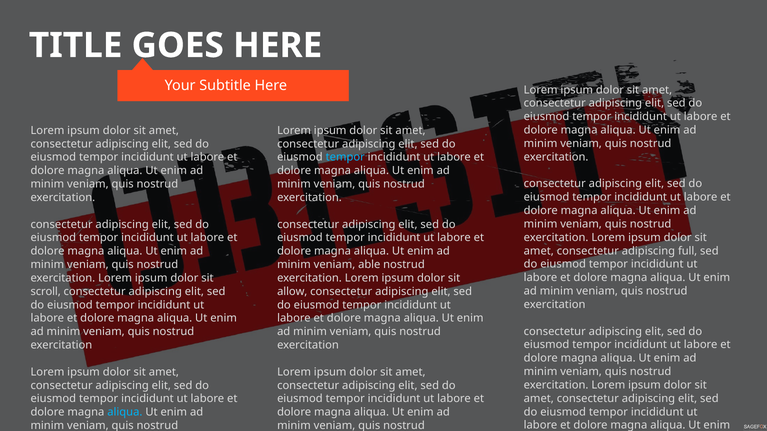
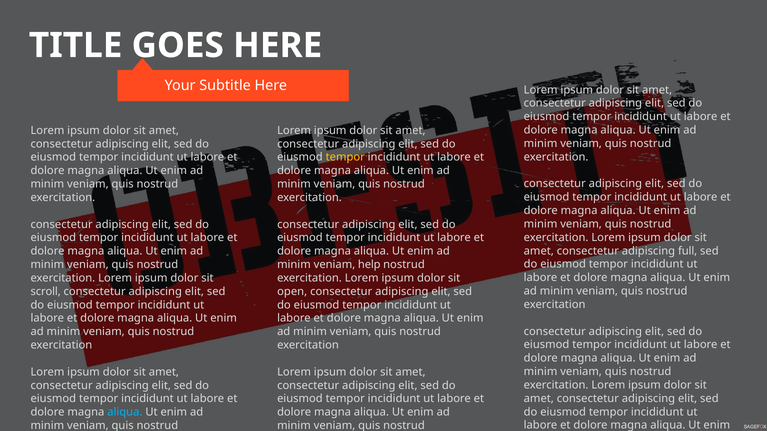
tempor colour: light blue -> yellow (345, 157)
able: able -> help (369, 265)
allow: allow -> open (292, 292)
